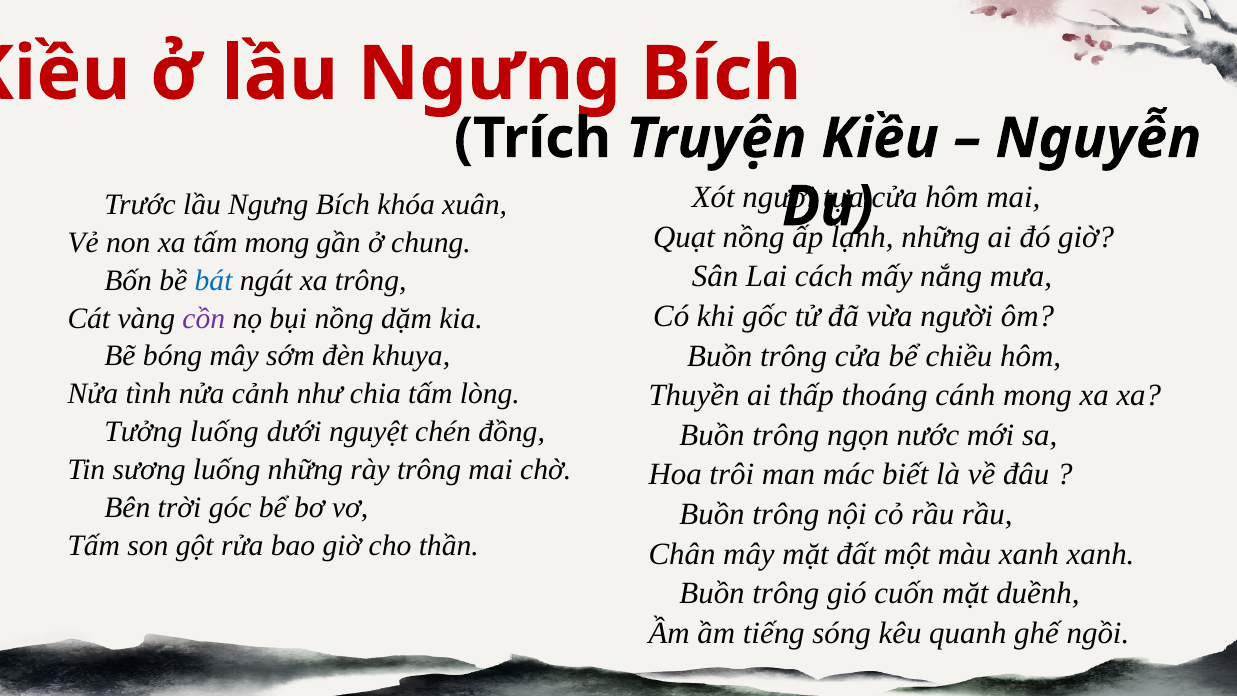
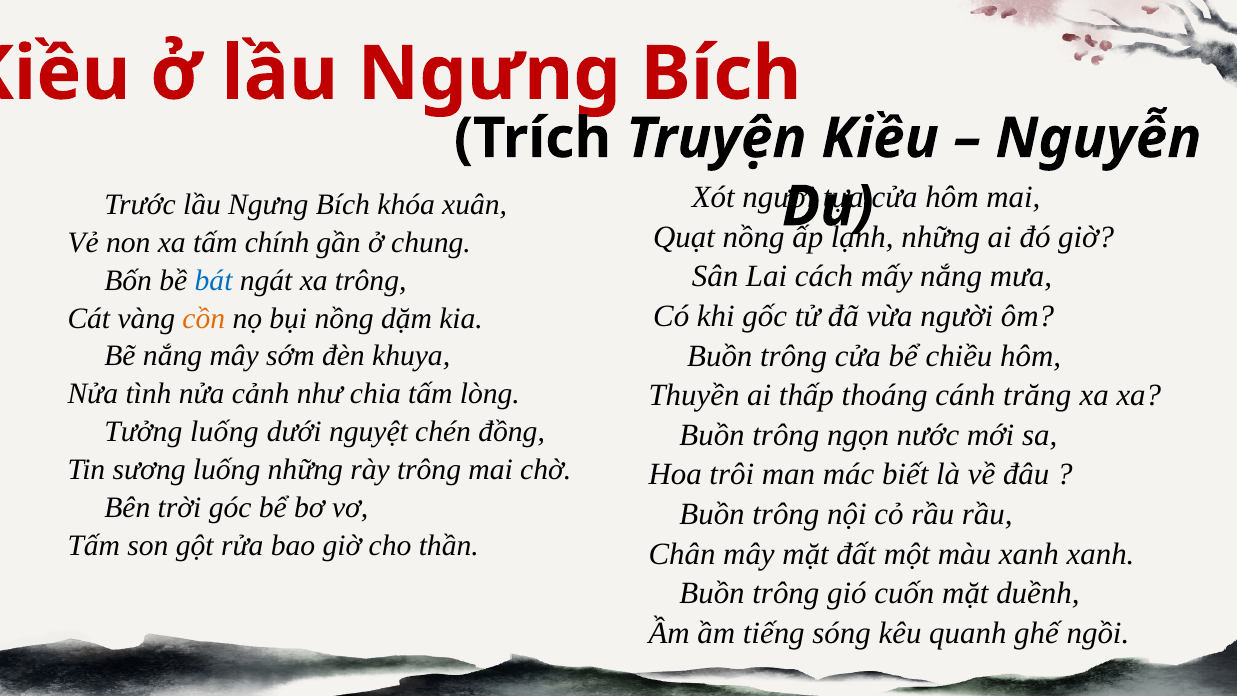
tấm mong: mong -> chính (277, 242)
cồn colour: purple -> orange (204, 318)
Bẽ bóng: bóng -> nắng (173, 356)
cánh mong: mong -> trăng (1037, 395)
